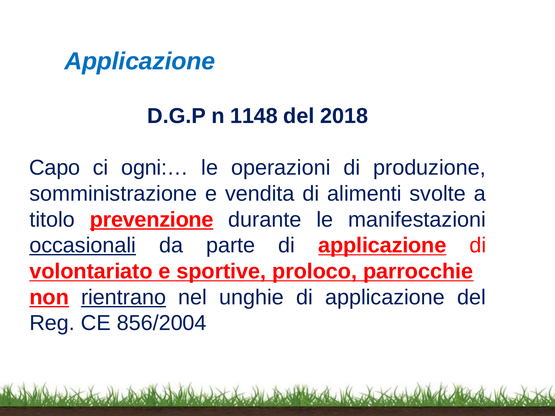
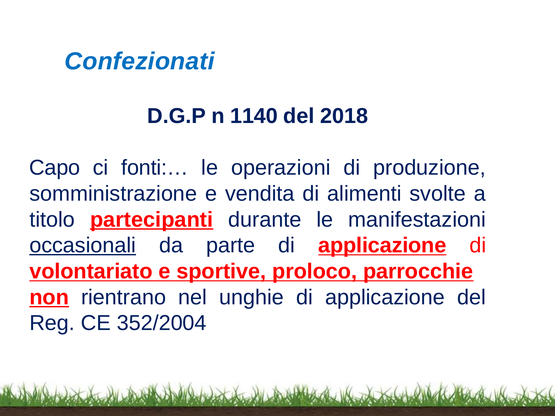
Applicazione: Applicazione -> Confezionati (140, 61)
1148: 1148 -> 1140 (254, 116)
ogni:…: ogni:… -> fonti:… (155, 168)
prevenzione: prevenzione -> partecipanti (152, 220)
rientrano underline: present -> none (124, 297)
856/2004: 856/2004 -> 352/2004 (162, 323)
